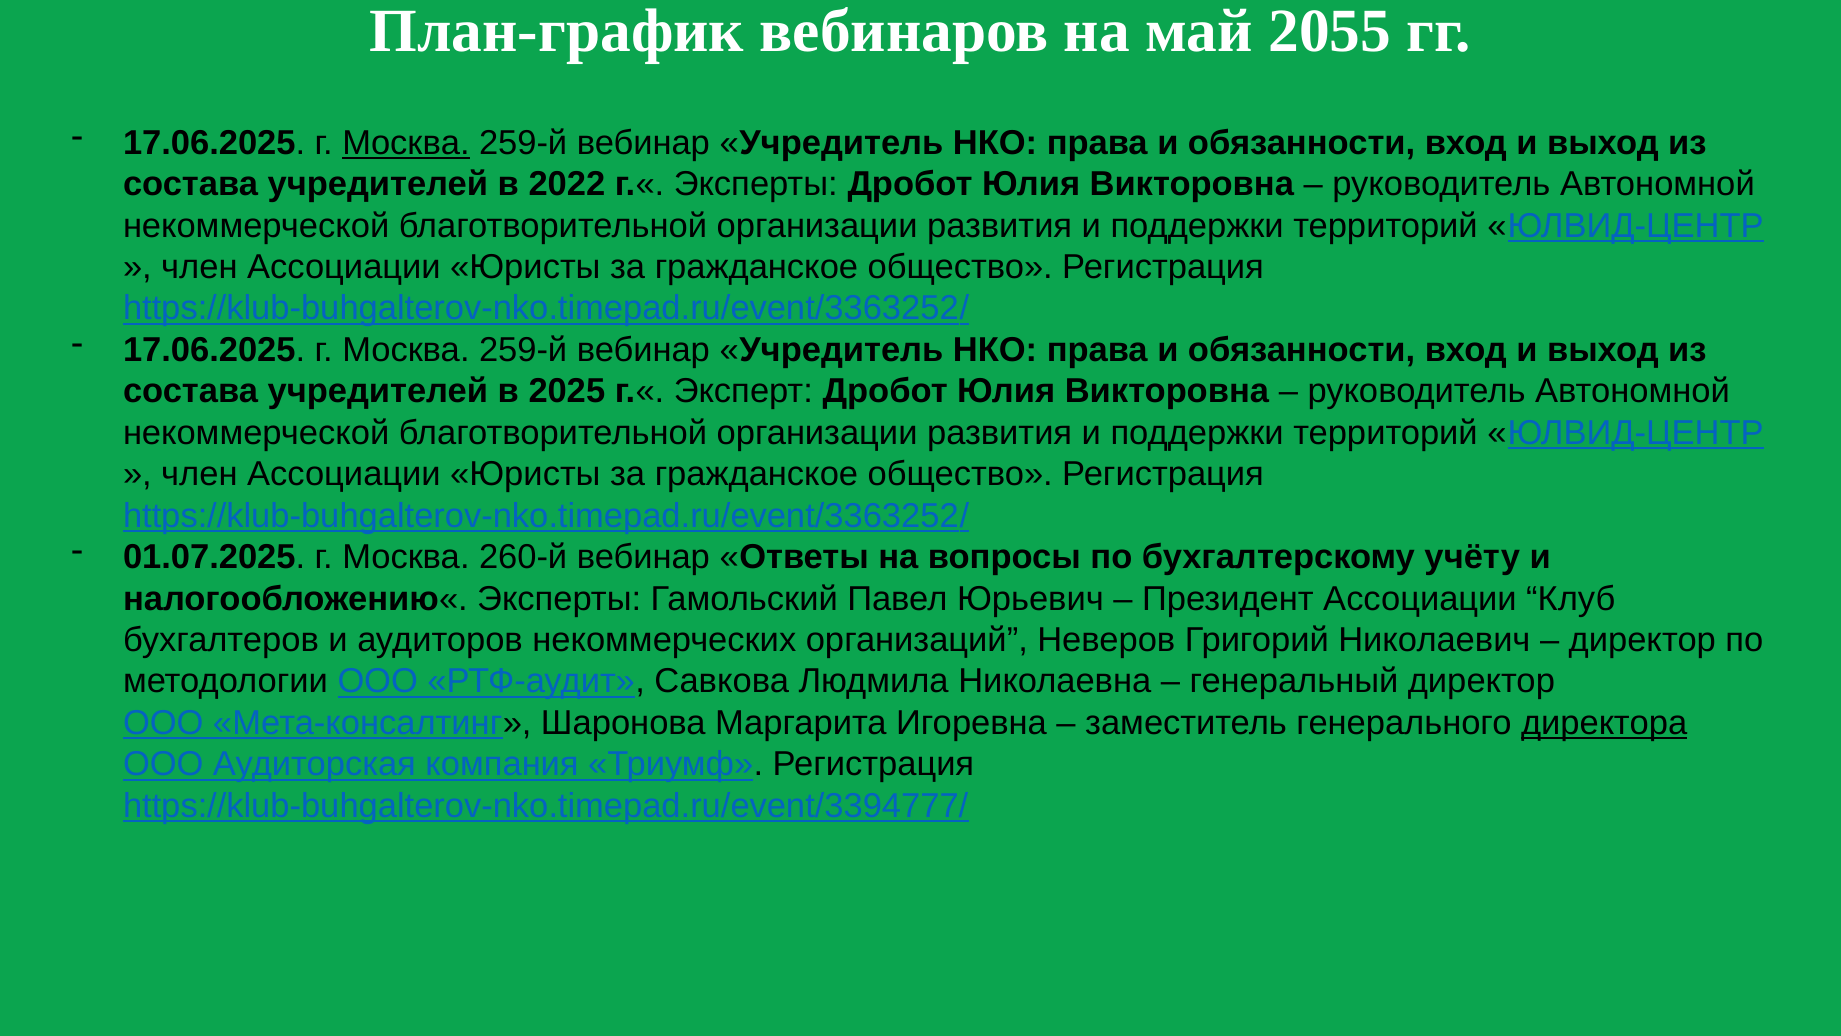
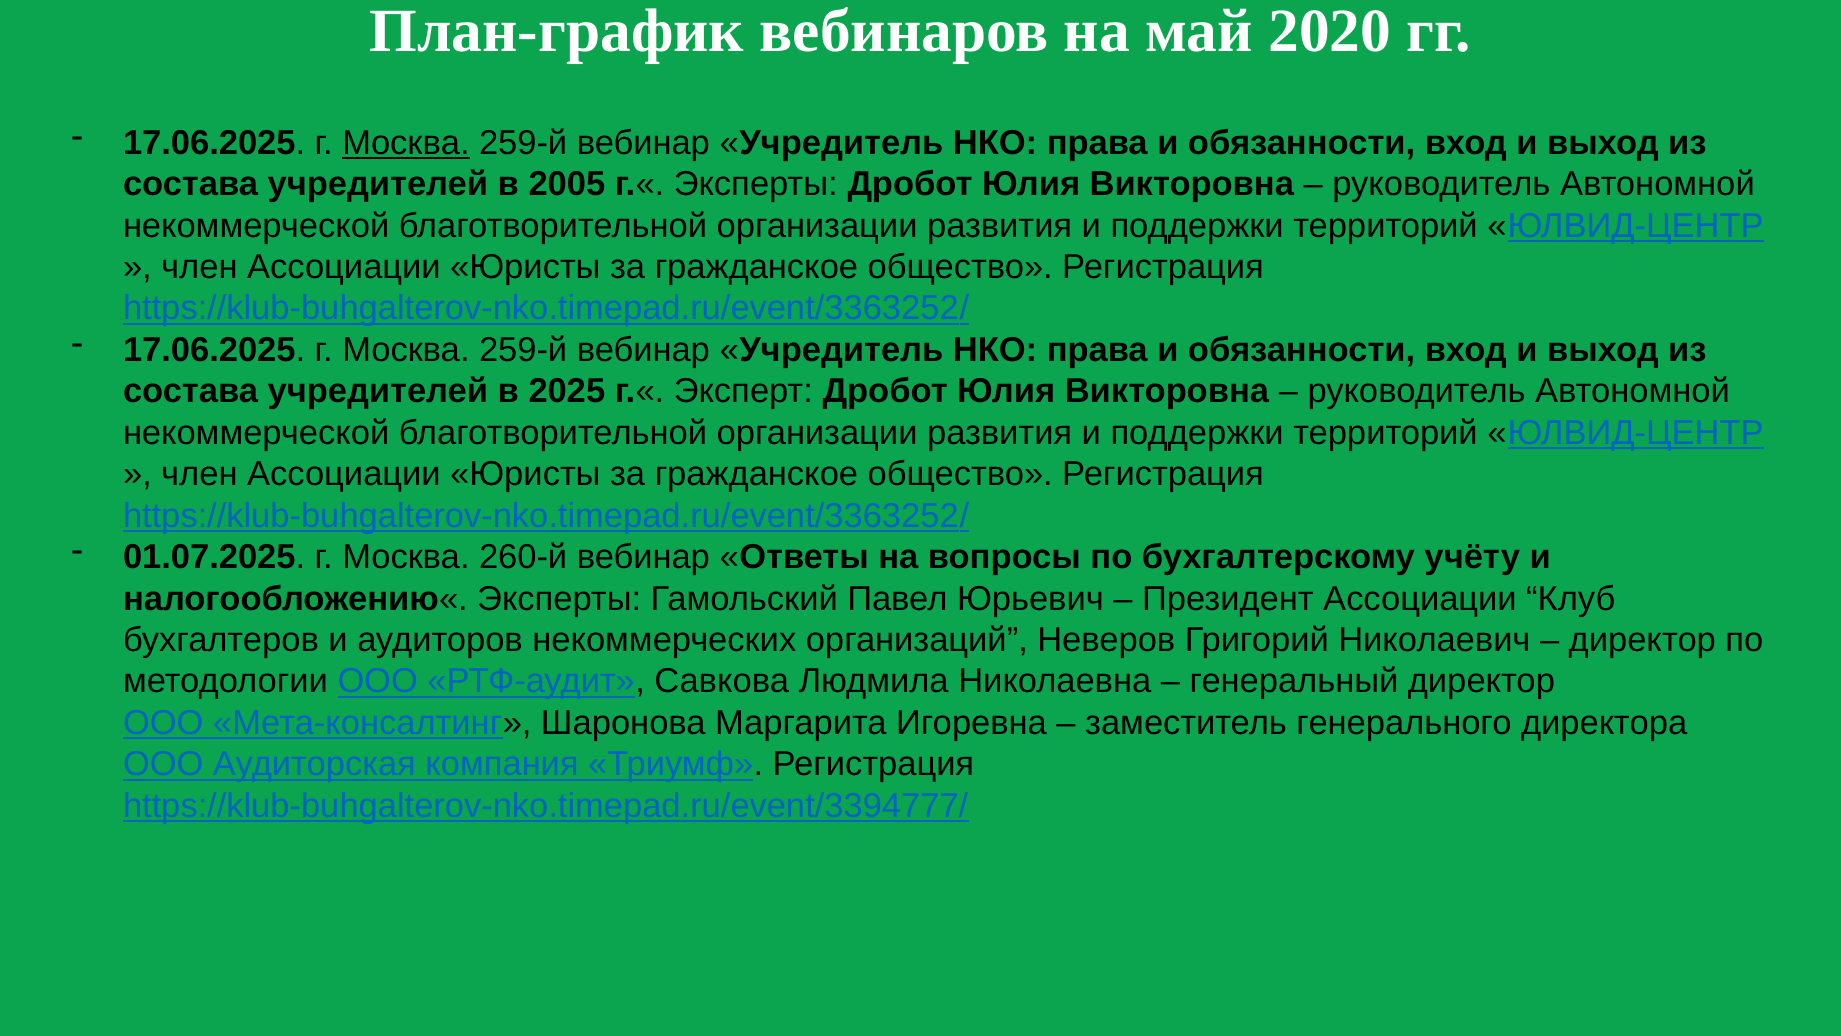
2055: 2055 -> 2020 (1330, 31)
2022: 2022 -> 2005 (567, 184)
директора underline: present -> none (1604, 723)
